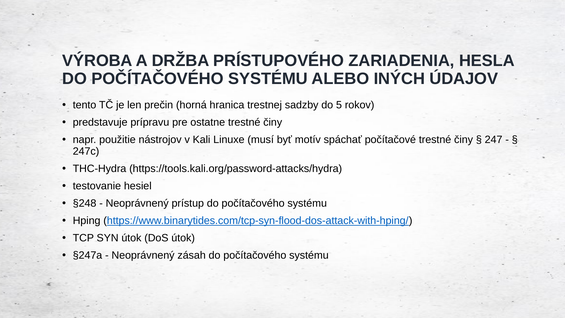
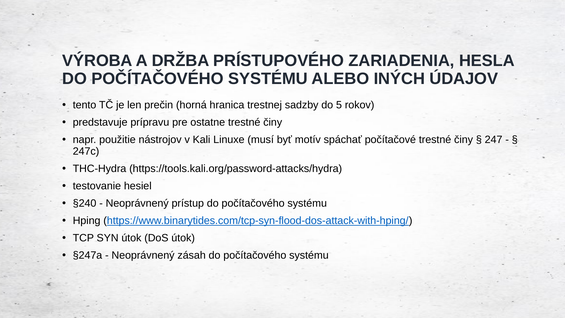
§248: §248 -> §240 (85, 203)
